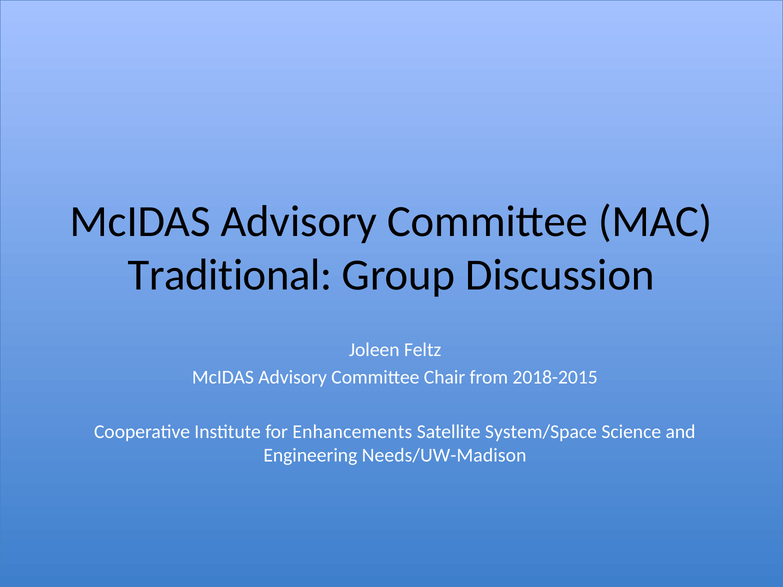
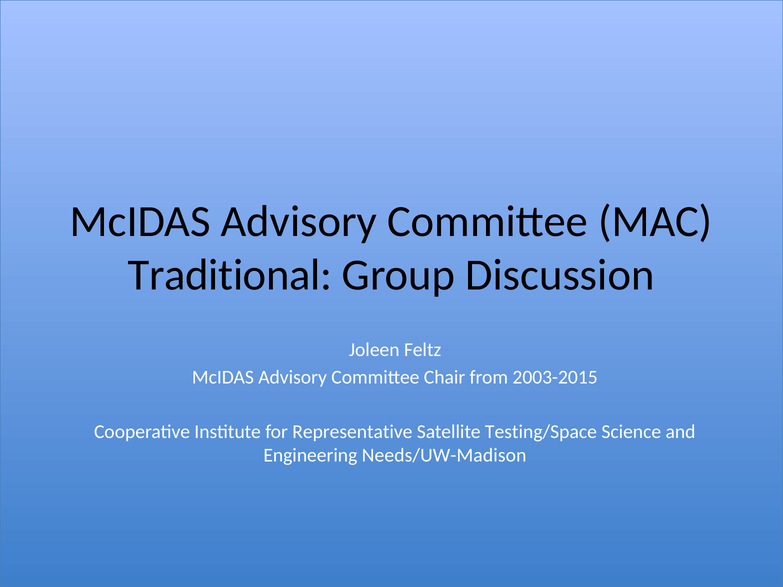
2018-2015: 2018-2015 -> 2003-2015 (555, 377)
Enhancements: Enhancements -> Representative (352, 432)
System/Space: System/Space -> Testing/Space (541, 432)
